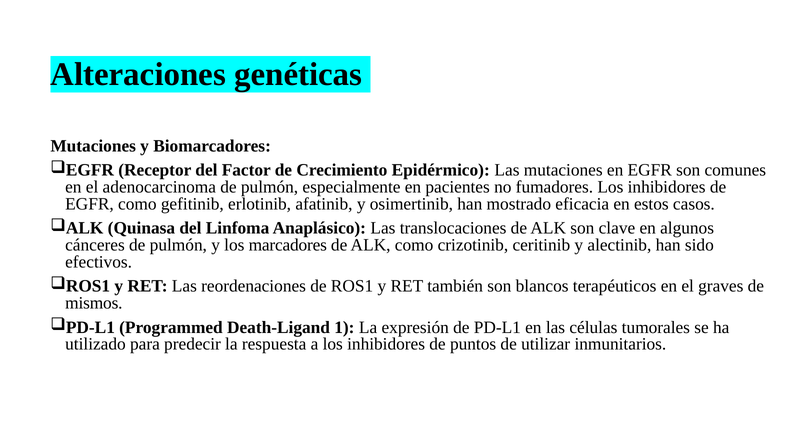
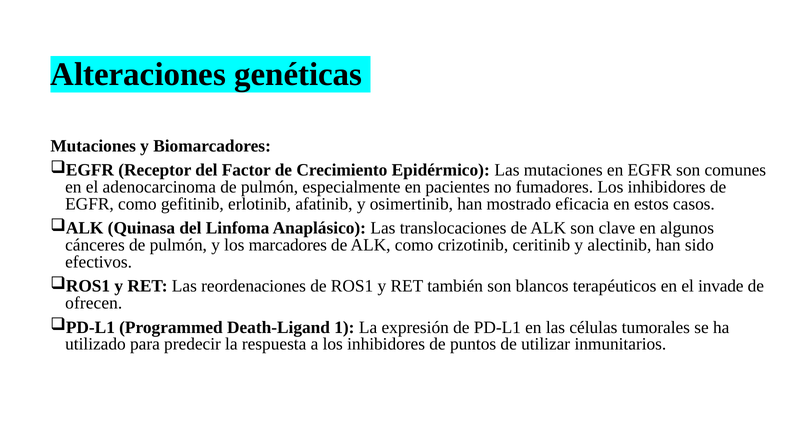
graves: graves -> invade (721, 286)
mismos: mismos -> ofrecen (94, 303)
